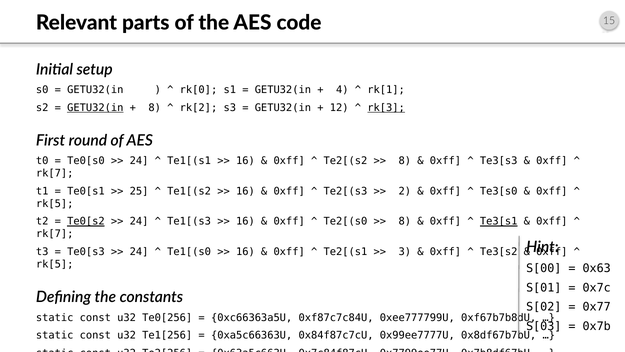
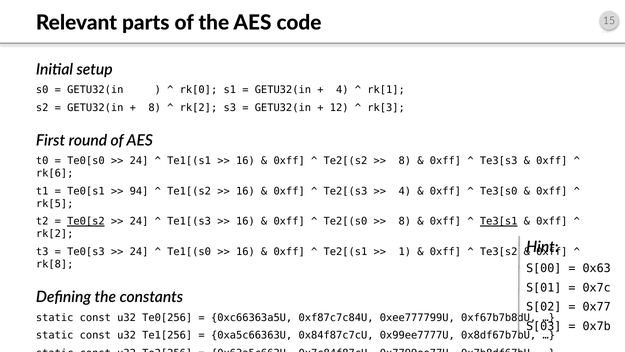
GETU32(in underline: present -> none (95, 107)
rk[3 underline: present -> none (386, 107)
rk[7: rk[7 -> rk[6 (55, 173)
25: 25 -> 94 (139, 191)
2: 2 -> 4 (405, 191)
rk[7: rk[7 -> rk[2 (55, 234)
3: 3 -> 1 (405, 251)
rk[5: rk[5 -> rk[8 (55, 264)
